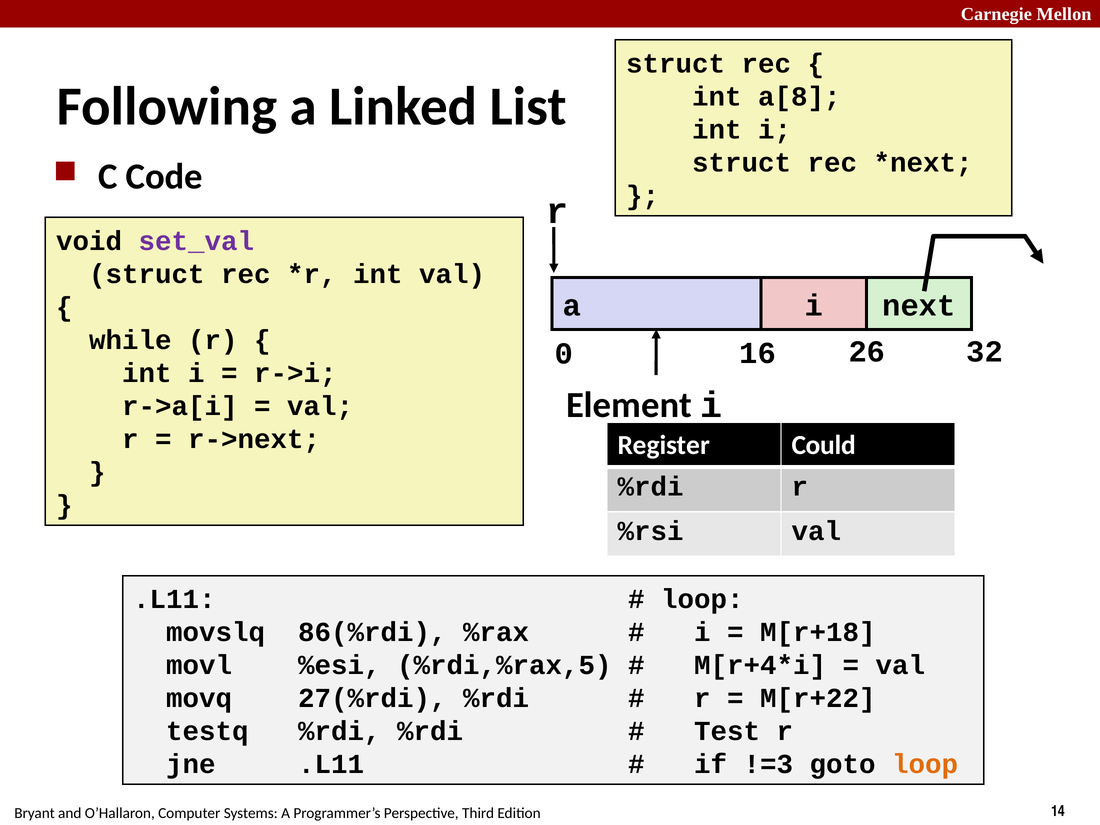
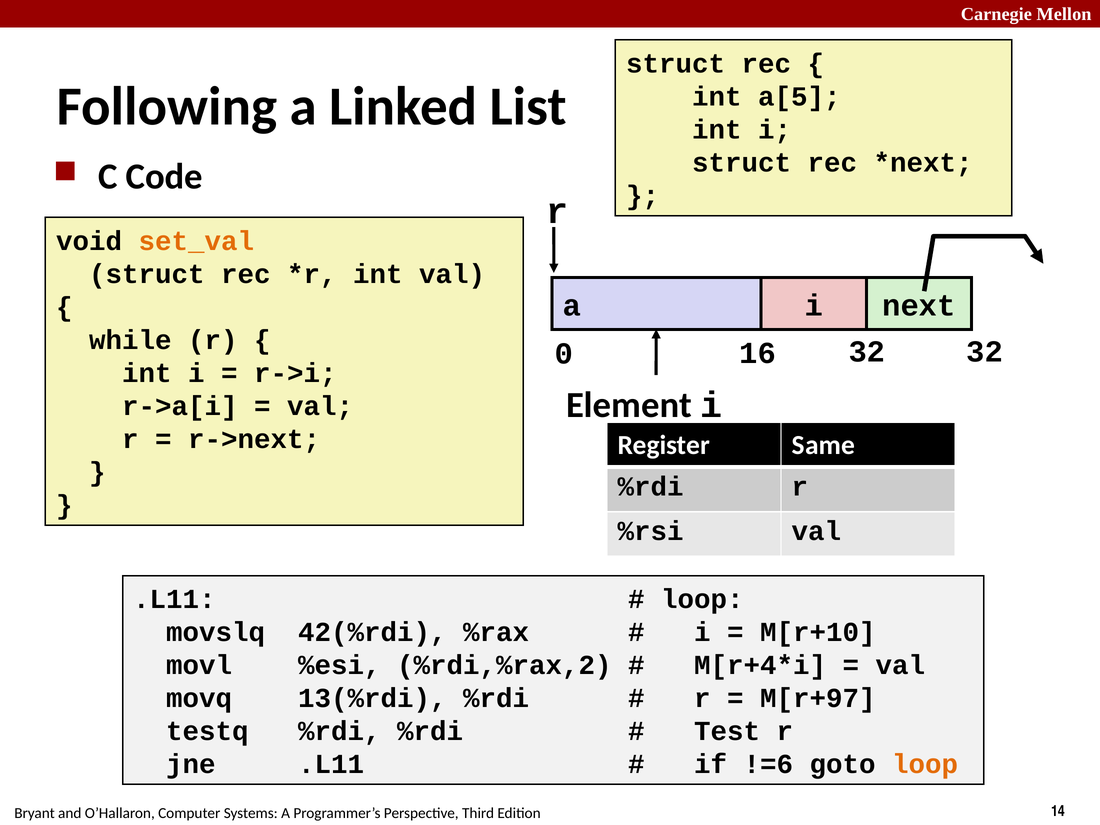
a[8: a[8 -> a[5 (800, 97)
set_val colour: purple -> orange (197, 241)
16 26: 26 -> 32 (867, 351)
Could: Could -> Same (824, 445)
86(%rdi: 86(%rdi -> 42(%rdi (373, 632)
M[r+18: M[r+18 -> M[r+10 (818, 632)
%rdi,%rax,5: %rdi,%rax,5 -> %rdi,%rax,2 (505, 665)
27(%rdi: 27(%rdi -> 13(%rdi (373, 698)
M[r+22: M[r+22 -> M[r+97 (818, 698)
!=3: !=3 -> !=6 (769, 764)
